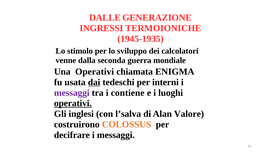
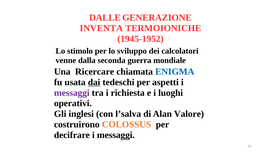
INGRESSI: INGRESSI -> INVENTA (101, 28)
1945-1935: 1945-1935 -> 1945-1952 (140, 39)
Una Operativi: Operativi -> Ricercare (95, 72)
ENIGMA colour: black -> blue (175, 72)
interni: interni -> aspetti (165, 82)
contiene: contiene -> richiesta (128, 93)
operativi underline: present -> none (73, 103)
